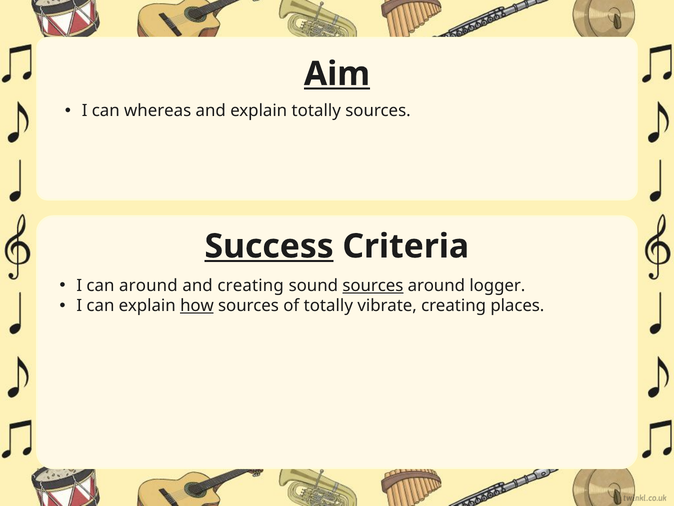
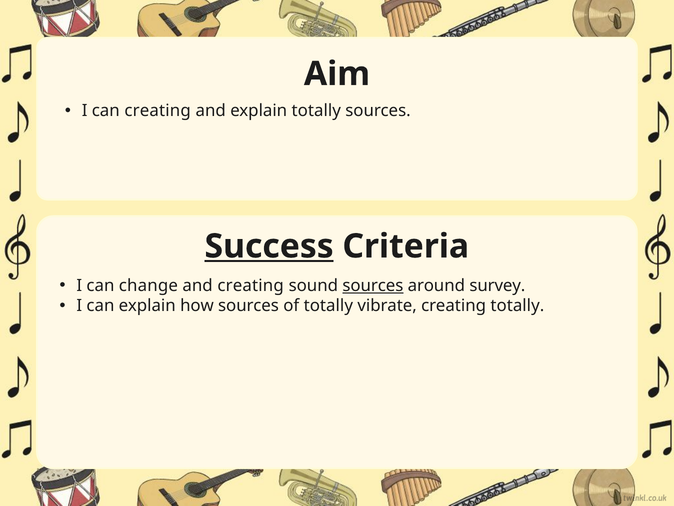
Aim underline: present -> none (337, 74)
can whereas: whereas -> creating (158, 111)
can around: around -> change (148, 285)
logger: logger -> survey (497, 285)
how underline: present -> none (197, 306)
creating places: places -> totally (517, 306)
